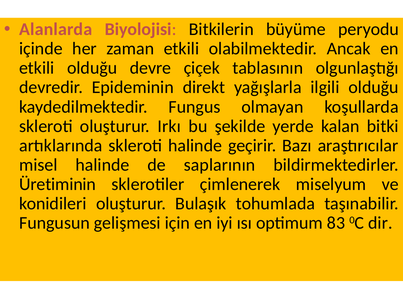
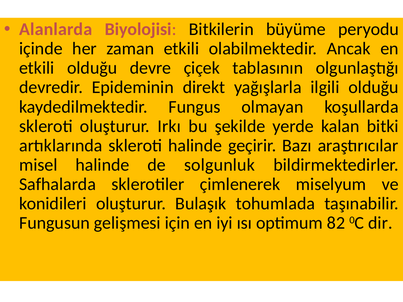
saplarının: saplarının -> solgunluk (220, 165)
Üretiminin: Üretiminin -> Safhalarda (58, 184)
83: 83 -> 82 (336, 223)
